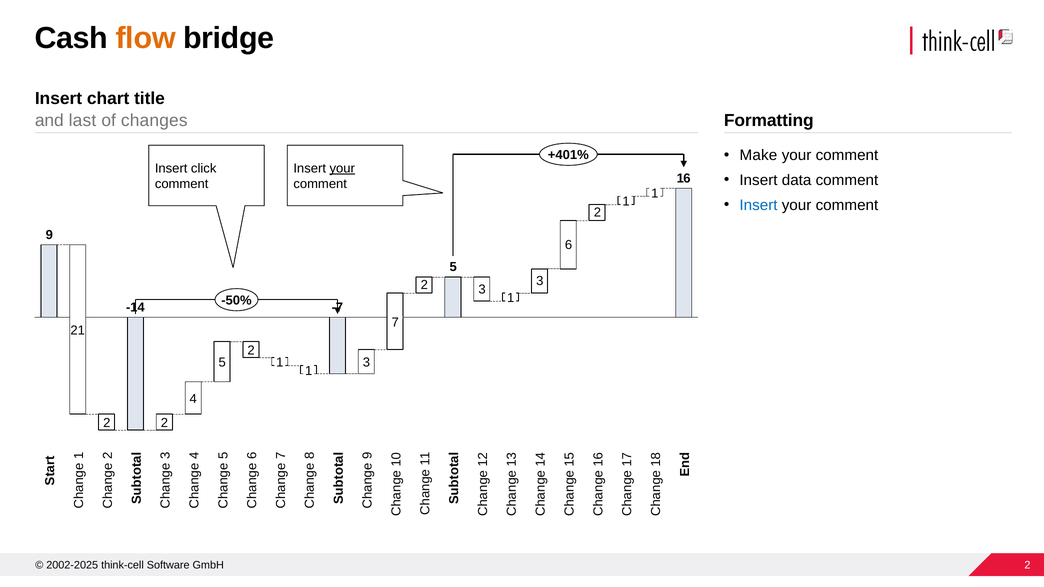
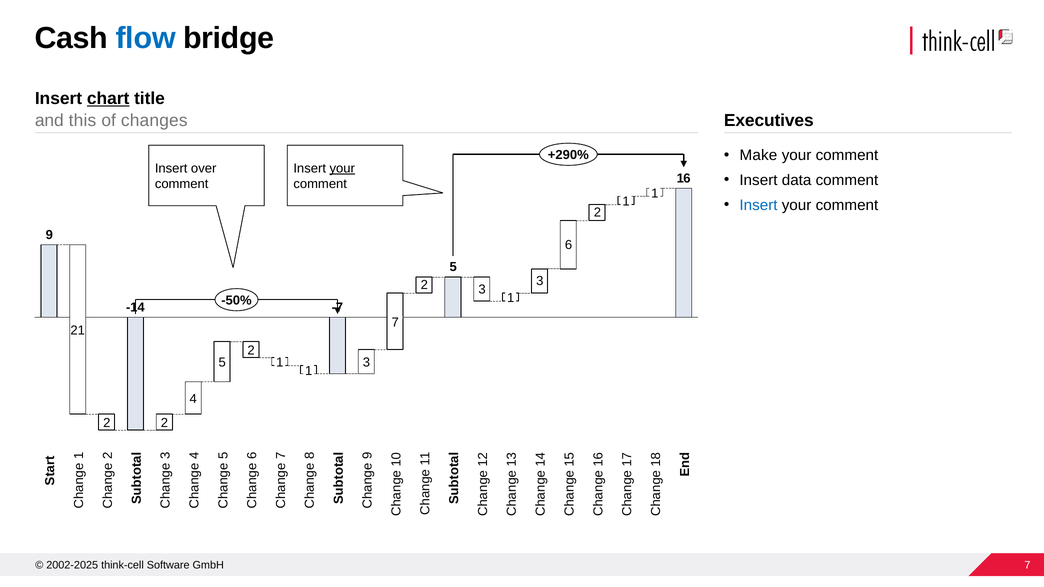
flow colour: orange -> blue (146, 38)
chart underline: none -> present (108, 99)
last: last -> this (82, 121)
Formatting: Formatting -> Executives (769, 121)
+401%: +401% -> +290% (568, 155)
click: click -> over (204, 169)
2: 2 -> 7 (1027, 566)
